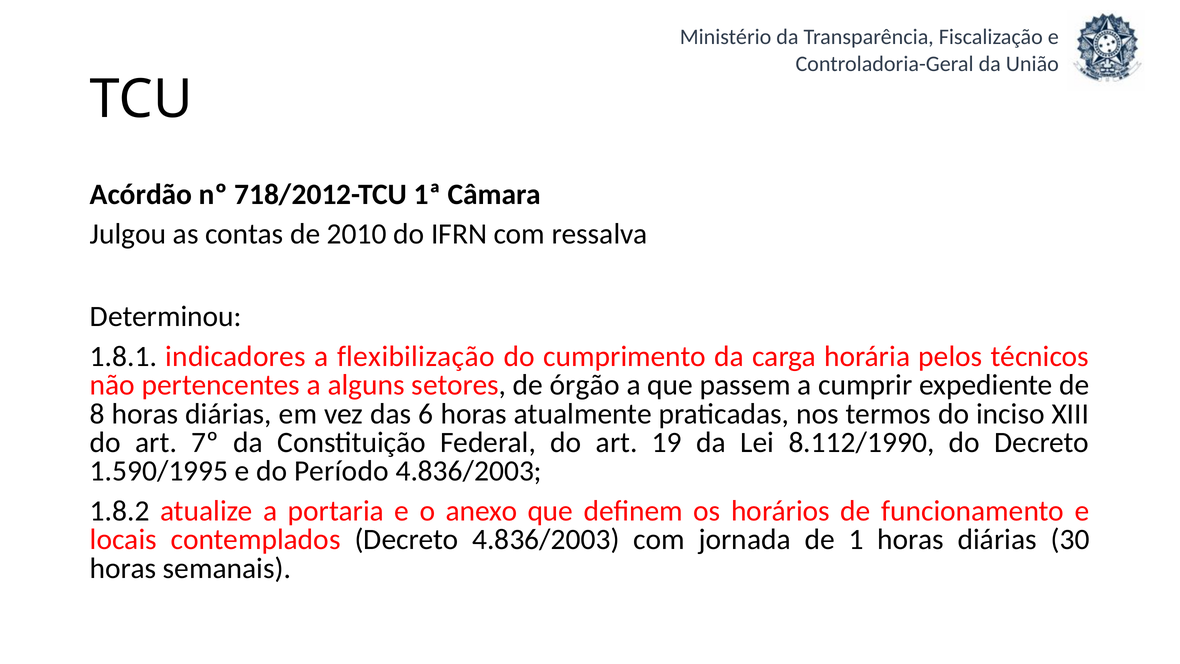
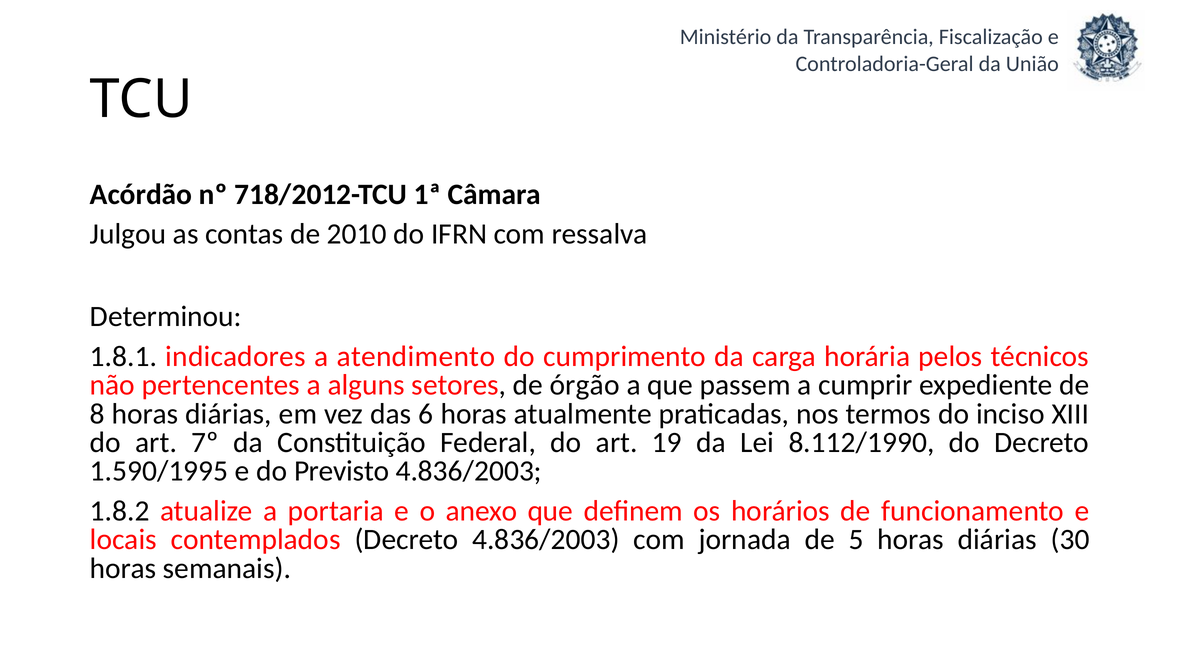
flexibilização: flexibilização -> atendimento (416, 356)
Período: Período -> Previsto (342, 471)
1: 1 -> 5 (856, 539)
